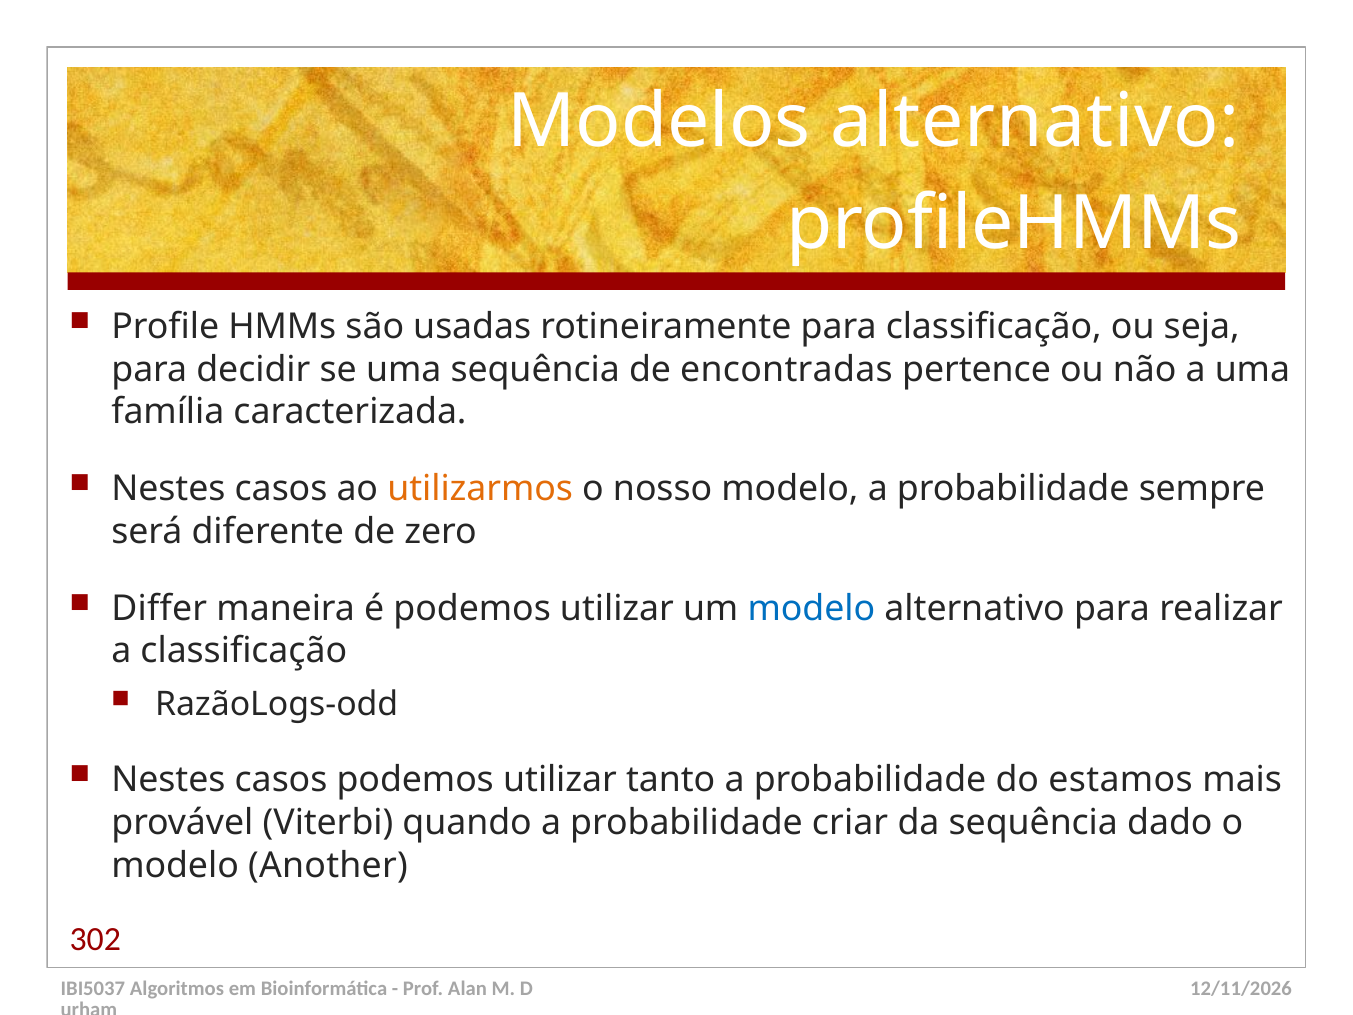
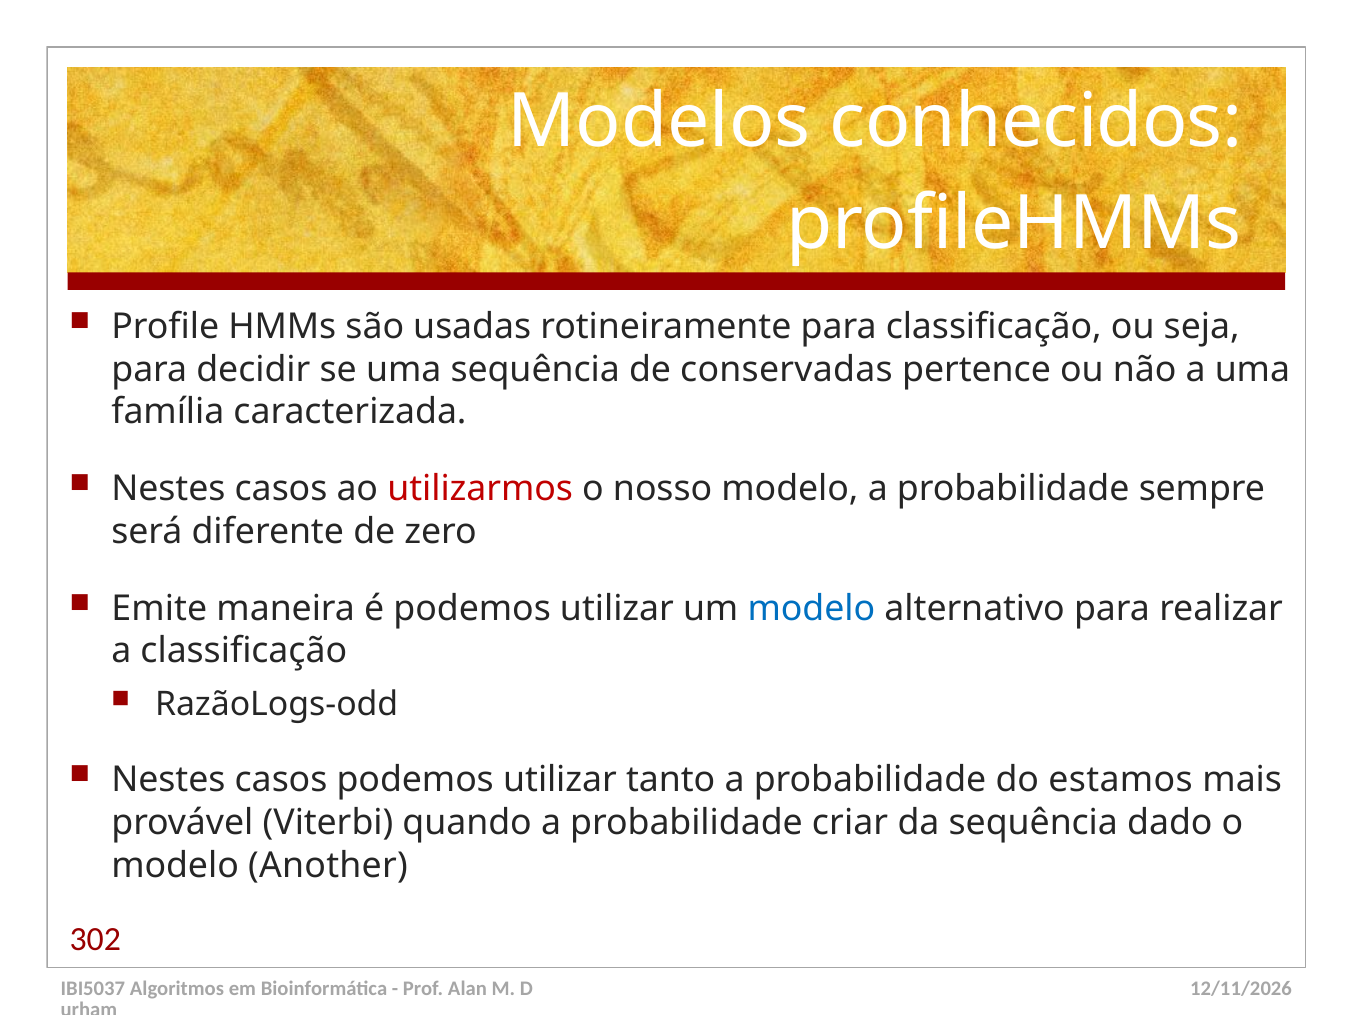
Modelos alternativo: alternativo -> conhecidos (1036, 122)
encontradas: encontradas -> conservadas (786, 369)
utilizarmos colour: orange -> red (480, 489)
Differ: Differ -> Emite (159, 608)
